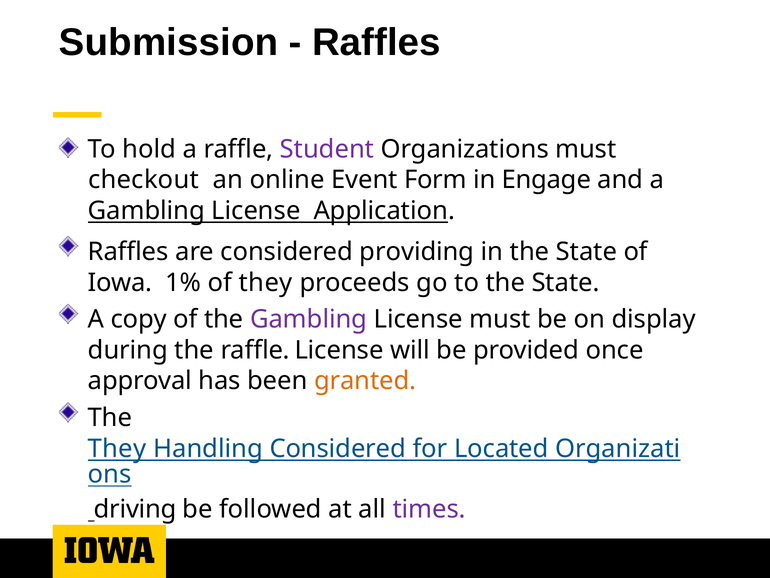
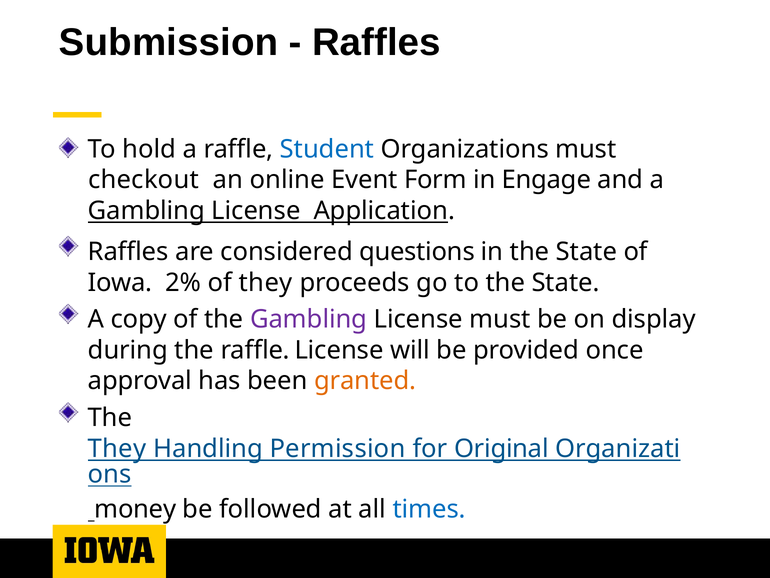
Student colour: purple -> blue (327, 149)
providing: providing -> questions (417, 252)
1%: 1% -> 2% (183, 282)
Handling Considered: Considered -> Permission (338, 449)
Located: Located -> Original (501, 449)
driving: driving -> money (135, 509)
times colour: purple -> blue (429, 509)
